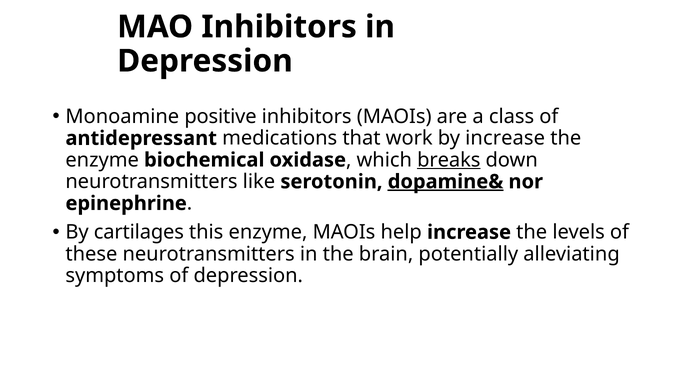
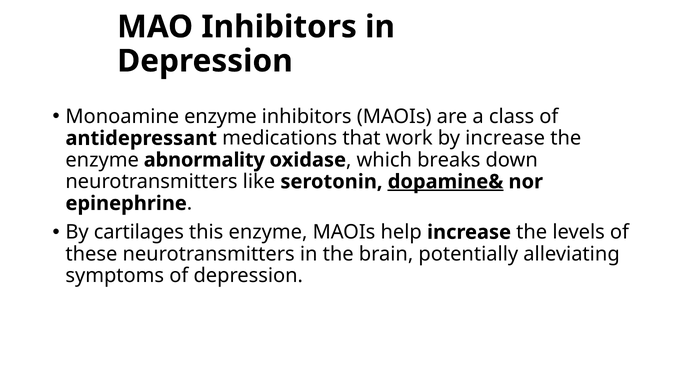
Monoamine positive: positive -> enzyme (221, 116)
biochemical: biochemical -> abnormality (204, 160)
breaks underline: present -> none (449, 160)
